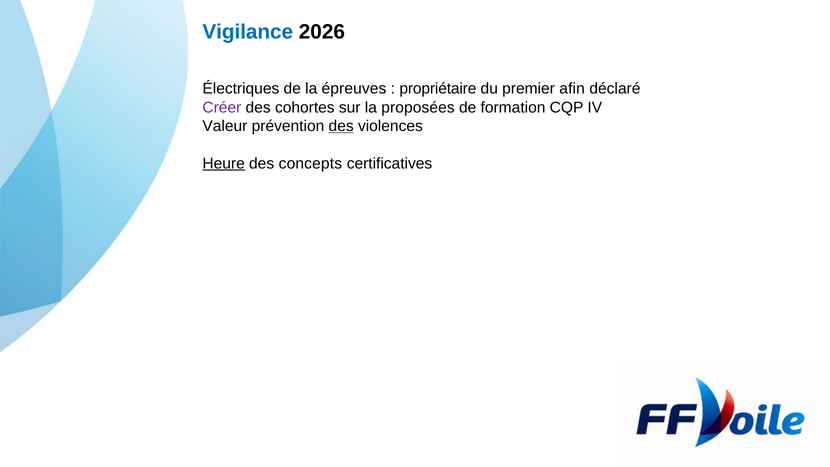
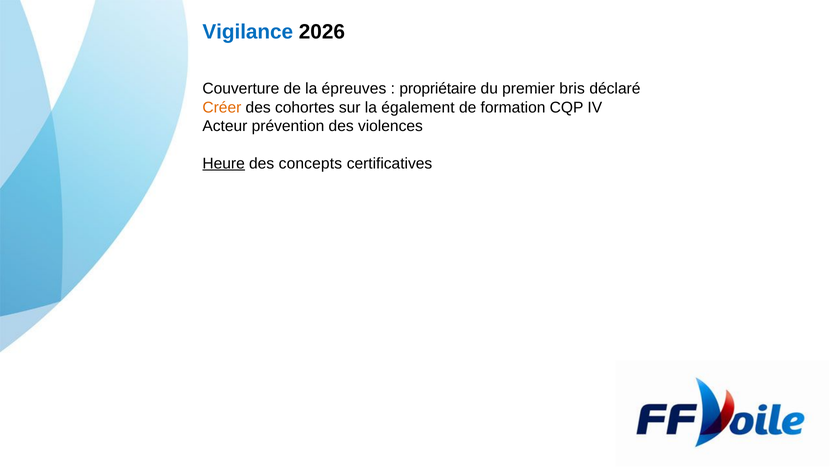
Électriques: Électriques -> Couverture (241, 89)
afin: afin -> bris (572, 89)
Créer colour: purple -> orange (222, 107)
proposées: proposées -> également (418, 107)
Valeur: Valeur -> Acteur (225, 126)
des underline: present -> none (341, 126)
